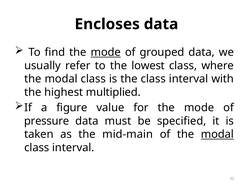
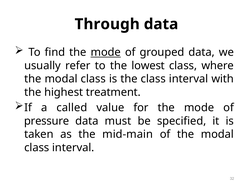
Encloses: Encloses -> Through (107, 24)
multiplied: multiplied -> treatment (113, 92)
figure: figure -> called (72, 108)
modal underline: present -> none (217, 134)
